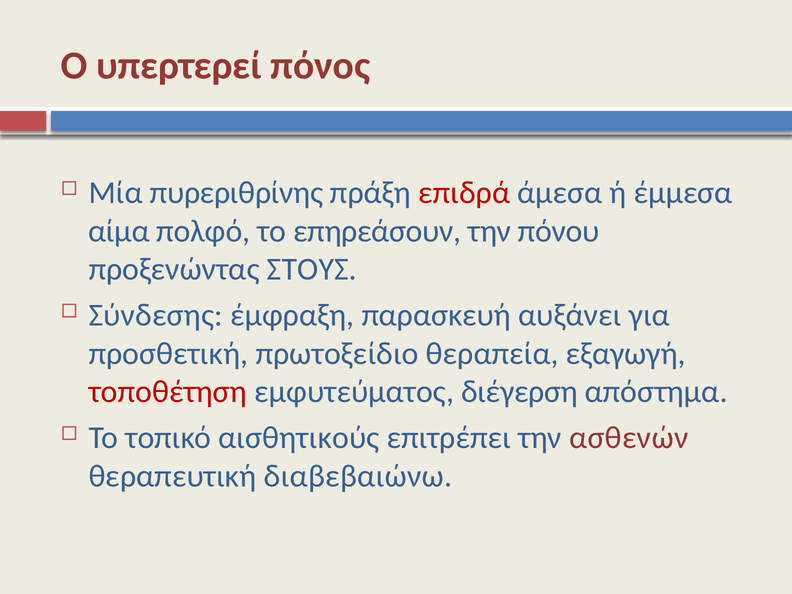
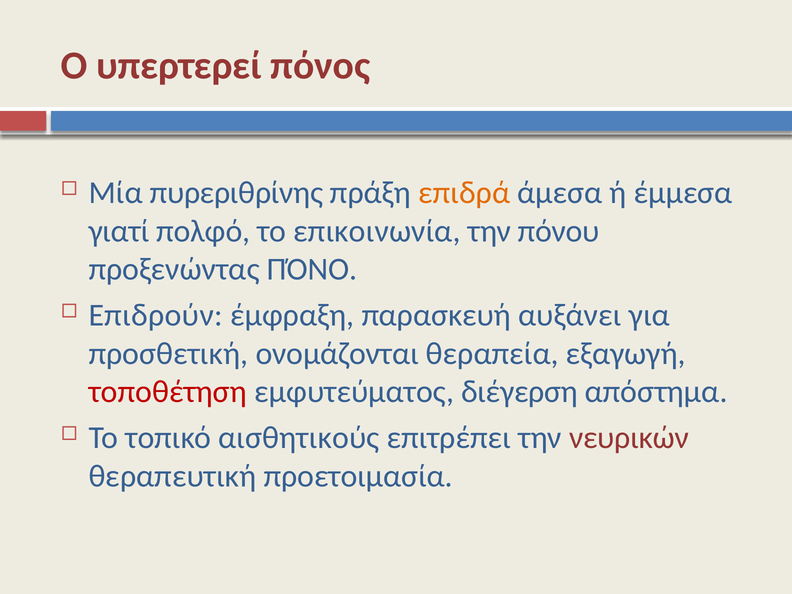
επιδρά colour: red -> orange (464, 193)
αίμα: αίμα -> γιατί (119, 231)
επηρεάσουν: επηρεάσουν -> επικοινωνία (377, 231)
ΣΤΟΥΣ: ΣΤΟΥΣ -> ΠΌΝΟ (312, 269)
Σύνδεσης: Σύνδεσης -> Επιδρούν (156, 315)
πρωτοξείδιο: πρωτοξείδιο -> ονομάζονται (337, 354)
ασθενών: ασθενών -> νευρικών (629, 438)
διαβεβαιώνω: διαβεβαιώνω -> προετοιμασία (358, 476)
